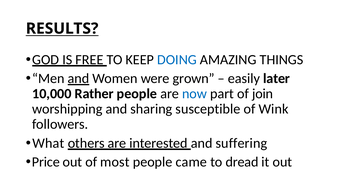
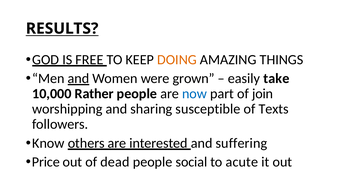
DOING colour: blue -> orange (177, 60)
later: later -> take (276, 78)
Wink: Wink -> Texts (274, 109)
What: What -> Know (48, 143)
most: most -> dead (115, 162)
came: came -> social (191, 162)
dread: dread -> acute (242, 162)
